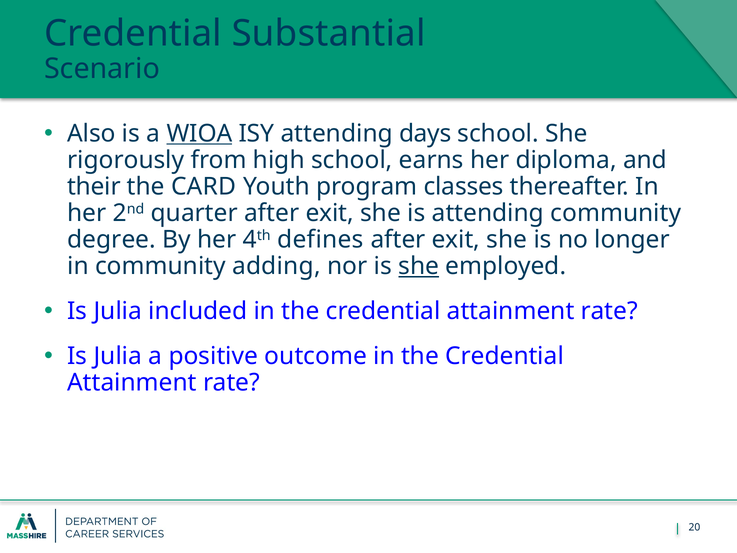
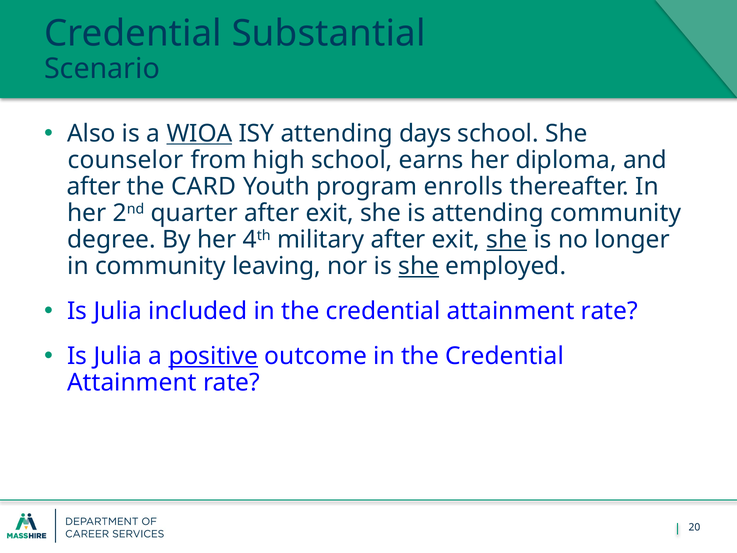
rigorously: rigorously -> counselor (126, 160)
their: their -> after (94, 186)
classes: classes -> enrolls (463, 186)
defines: defines -> military (321, 239)
she underline: none -> present (507, 239)
adding: adding -> leaving (277, 266)
positive underline: none -> present (213, 356)
